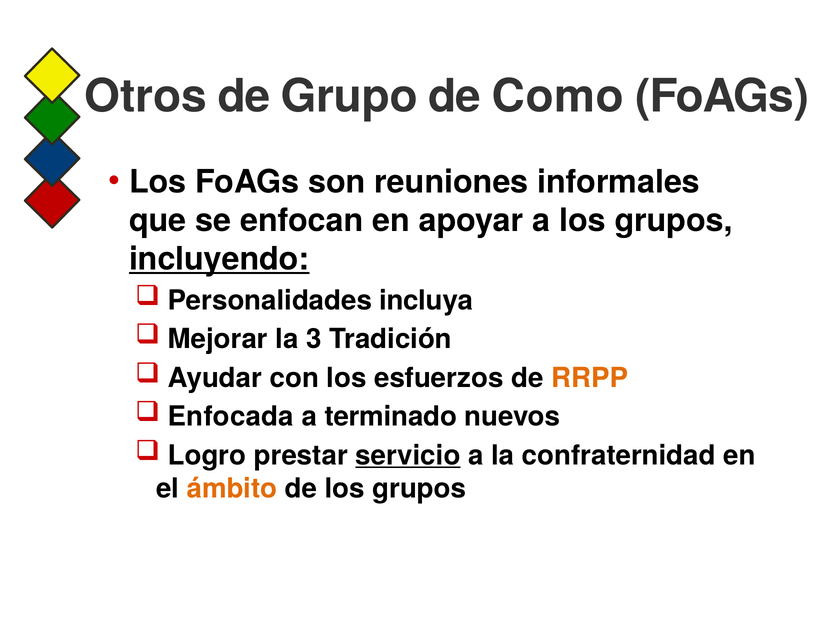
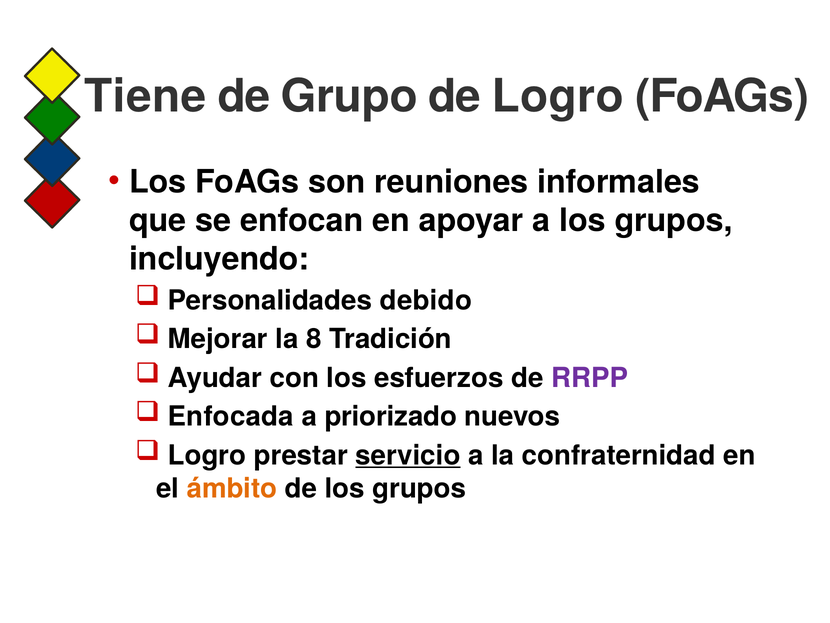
Otros: Otros -> Tiene (145, 97)
de Como: Como -> Logro (558, 97)
incluyendo underline: present -> none (219, 259)
incluya: incluya -> debido (426, 300)
3: 3 -> 8 (314, 339)
RRPP colour: orange -> purple (590, 378)
terminado: terminado -> priorizado (391, 416)
